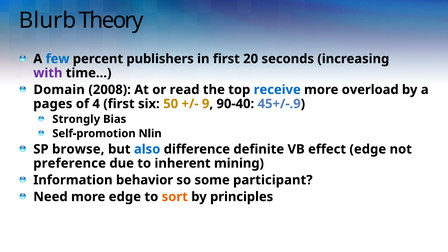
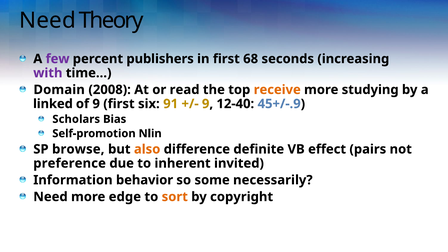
Blurb: Blurb -> Need (48, 20)
few colour: blue -> purple (58, 59)
20: 20 -> 68 (251, 59)
receive colour: blue -> orange (277, 90)
overload: overload -> studying (370, 90)
pages: pages -> linked (53, 104)
of 4: 4 -> 9 (96, 104)
50: 50 -> 91 (171, 104)
90-40: 90-40 -> 12-40 (235, 104)
Strongly: Strongly -> Scholars (76, 119)
also colour: blue -> orange (147, 149)
effect edge: edge -> pairs (368, 149)
mining: mining -> invited (239, 163)
participant: participant -> necessarily (273, 180)
principles: principles -> copyright (242, 197)
